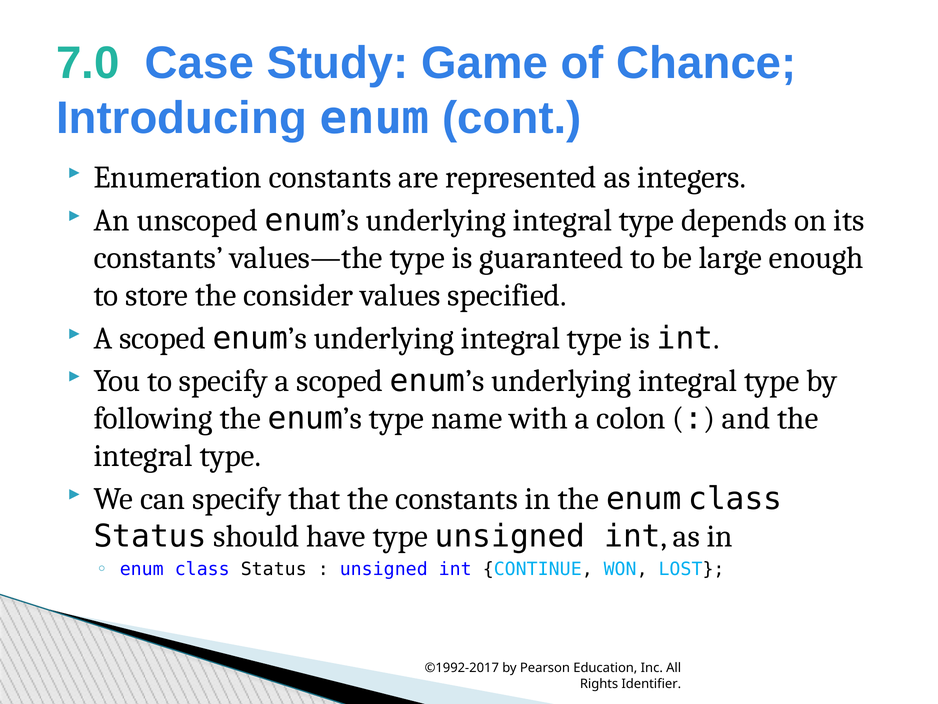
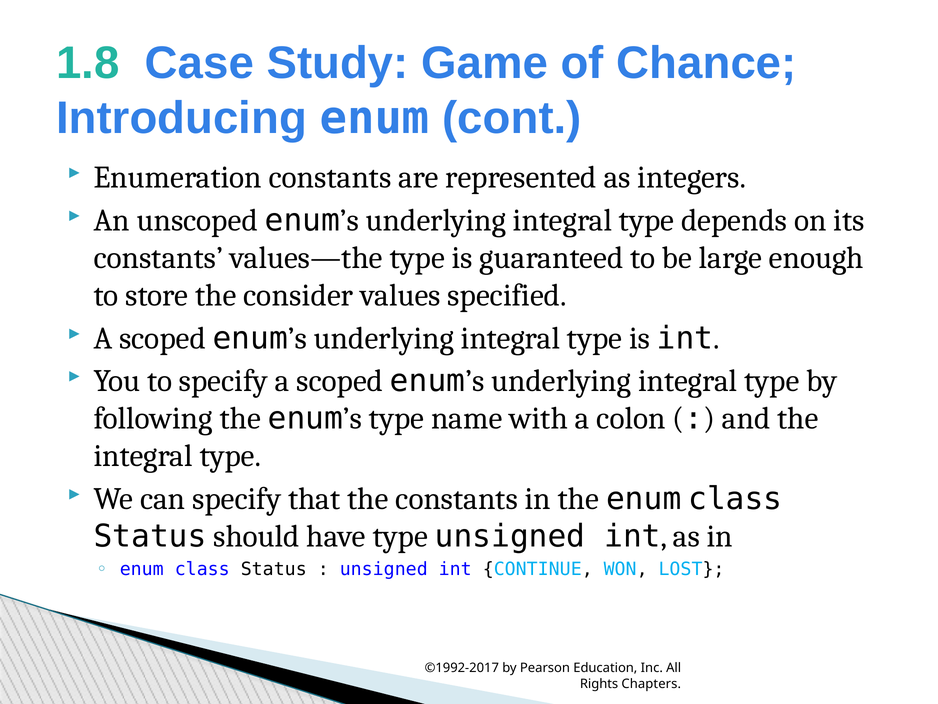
7.0: 7.0 -> 1.8 (88, 63)
Identifier: Identifier -> Chapters (651, 683)
